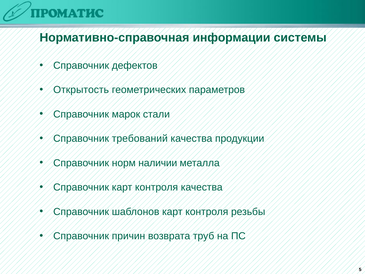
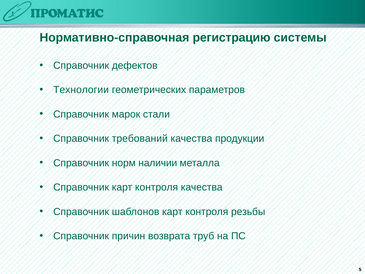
информации: информации -> регистрацию (232, 38)
Открытость: Открытость -> Технологии (81, 90)
